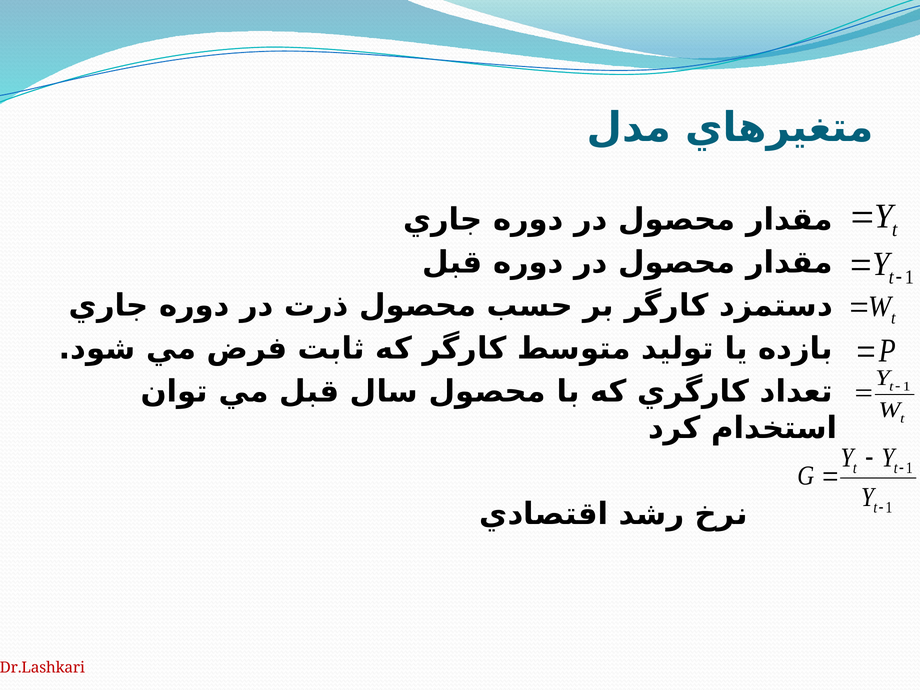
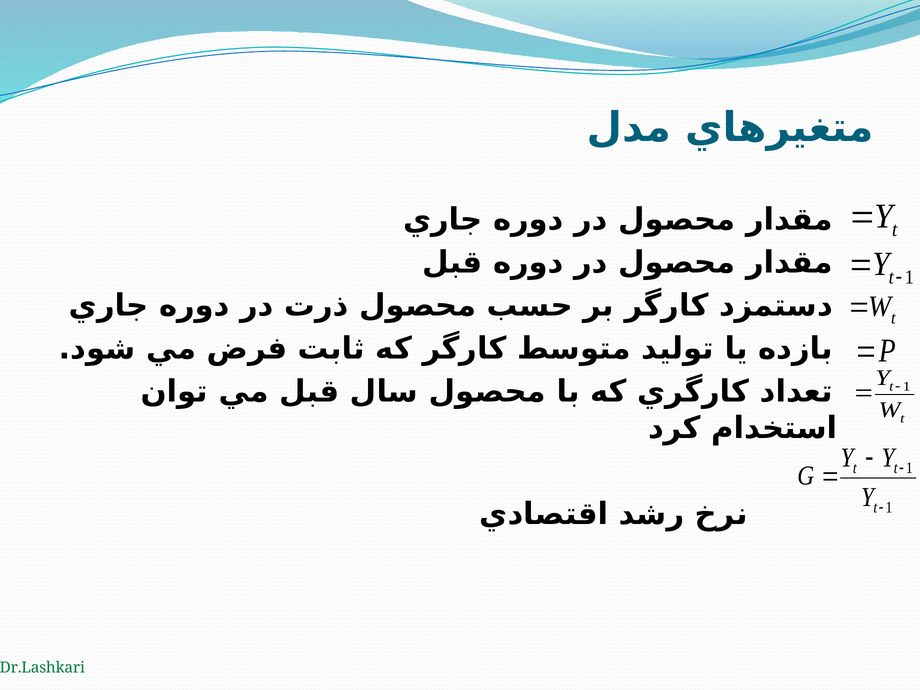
Dr.Lashkari colour: red -> green (42, 668)
